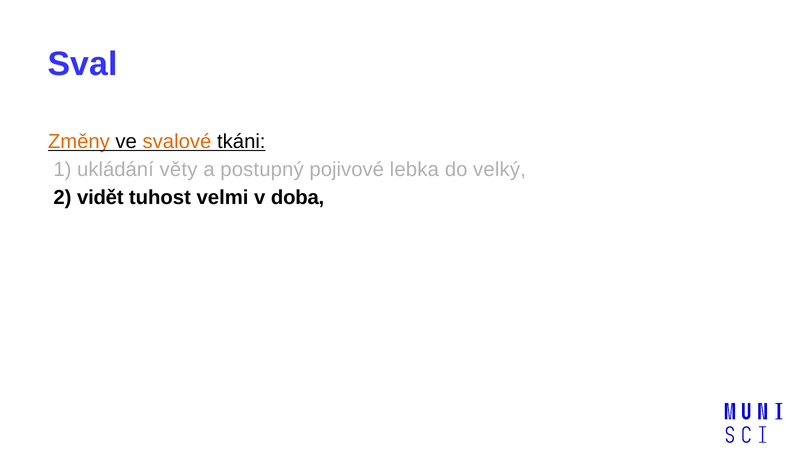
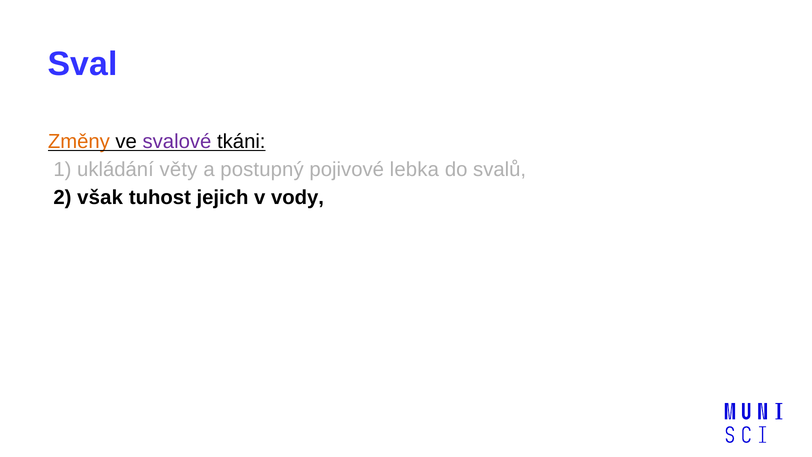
svalové colour: orange -> purple (177, 142)
velký: velký -> svalů (500, 169)
vidět: vidět -> však (100, 197)
velmi: velmi -> jejich (223, 197)
doba: doba -> vody (297, 197)
